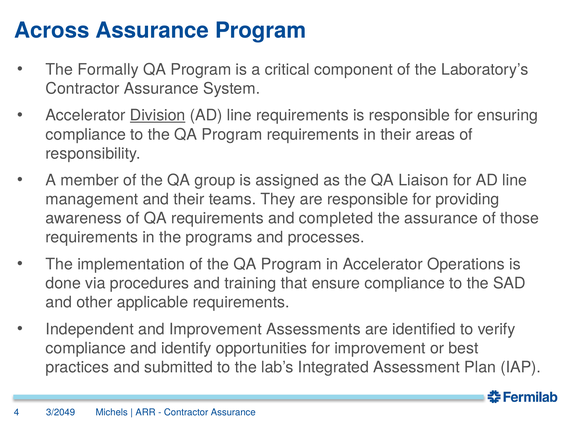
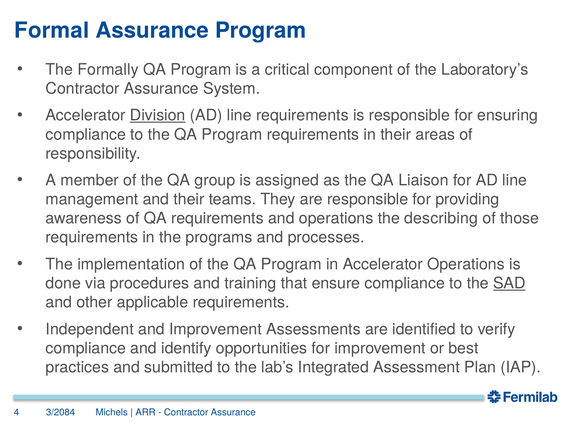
Across: Across -> Formal (52, 31)
and completed: completed -> operations (336, 218)
the assurance: assurance -> describing (441, 218)
SAD underline: none -> present (509, 283)
3/2049: 3/2049 -> 3/2084 (61, 413)
